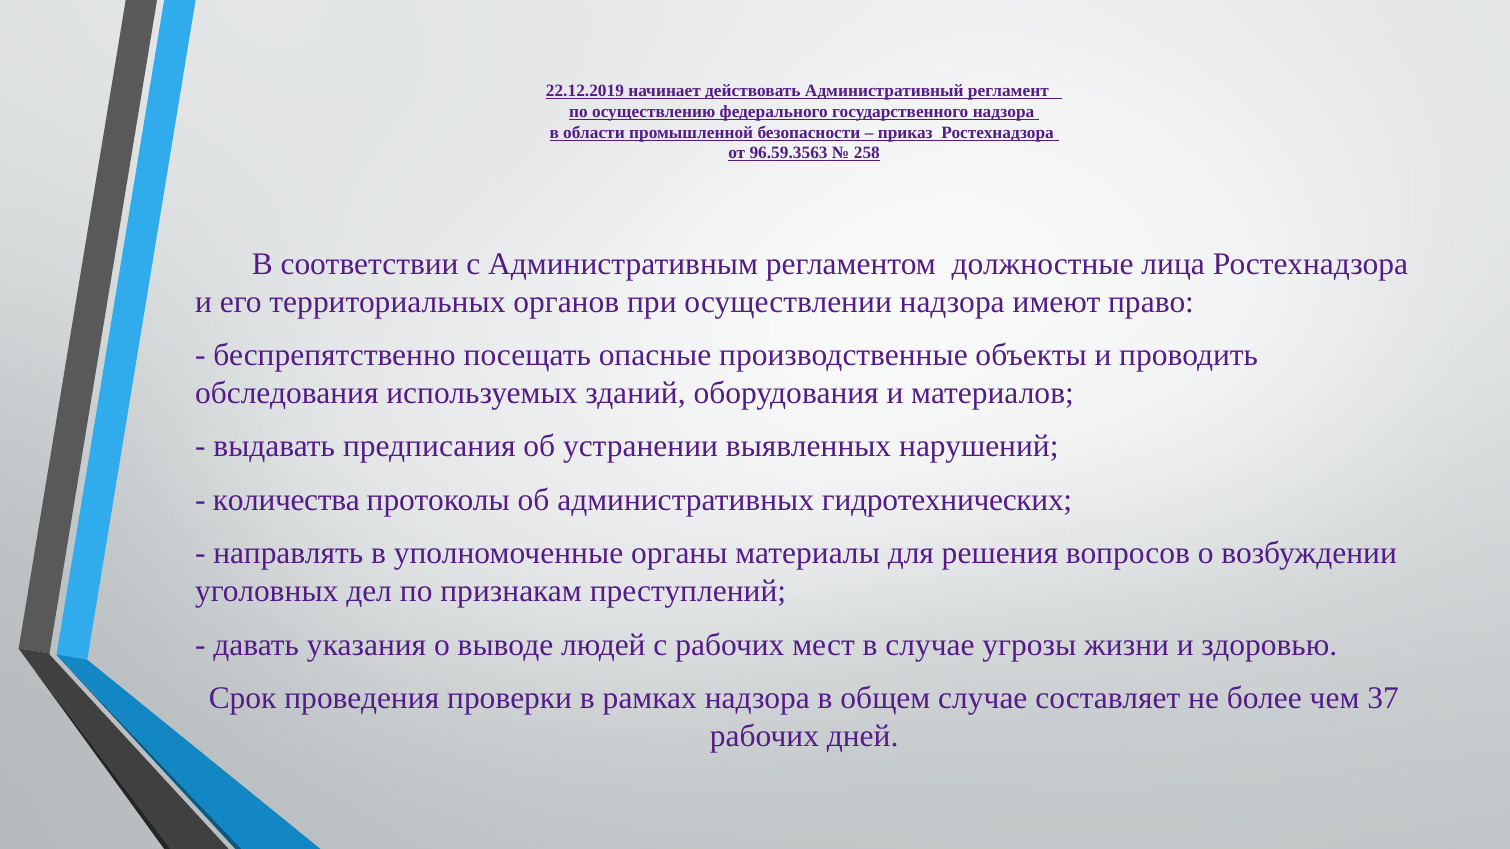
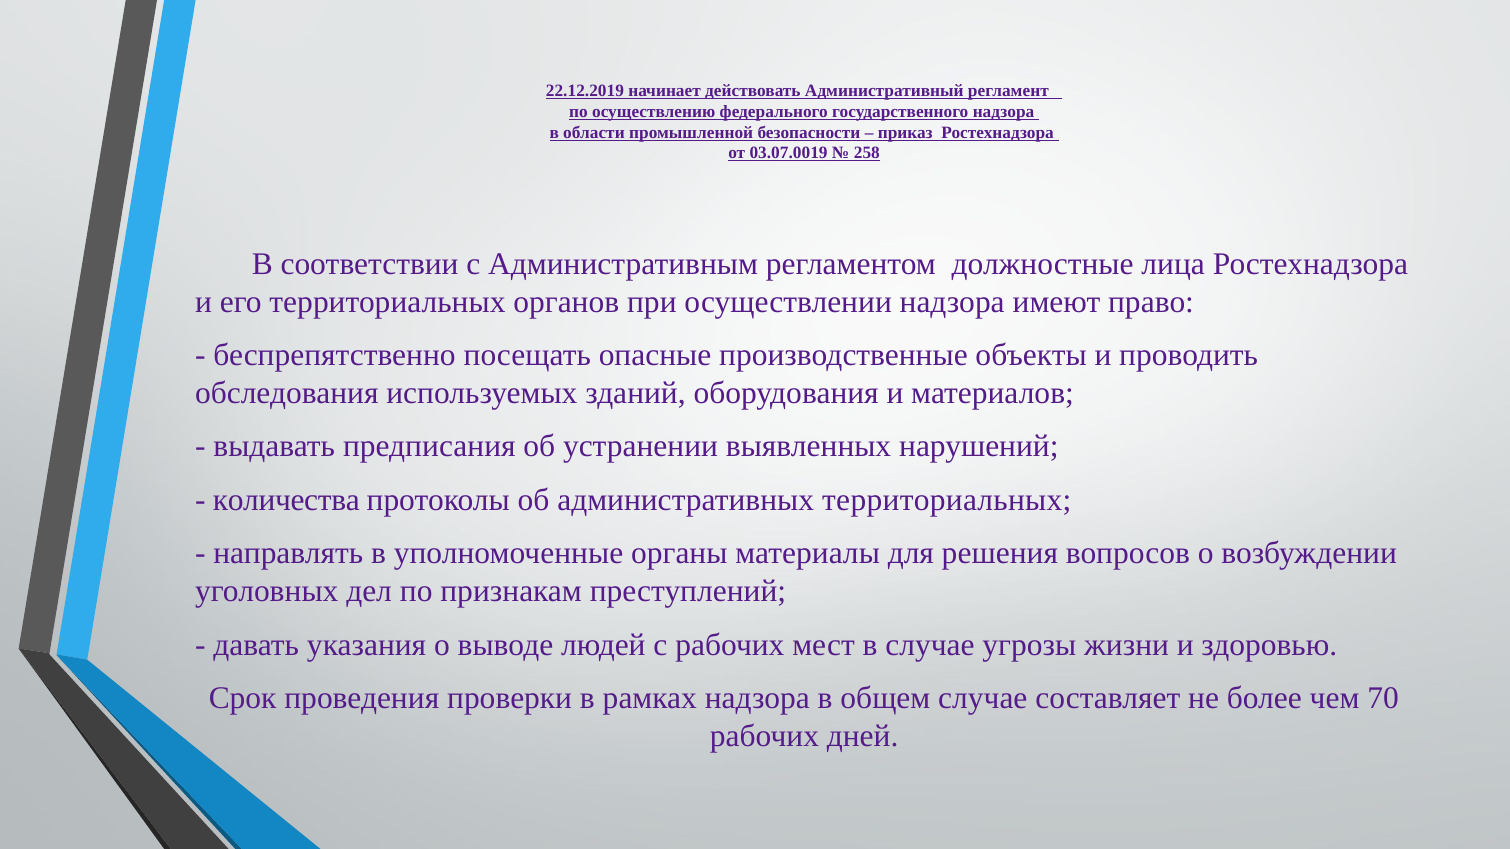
96.59.3563: 96.59.3563 -> 03.07.0019 (789, 153)
административных гидротехнических: гидротехнических -> территориальных (947, 500)
37: 37 -> 70 (1383, 699)
